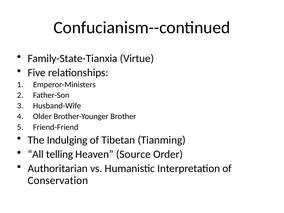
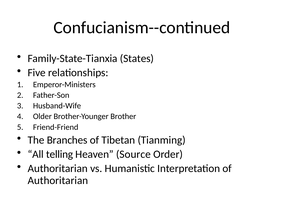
Virtue: Virtue -> States (137, 59)
Indulging: Indulging -> Branches (67, 140)
Conservation: Conservation -> Authoritarian (58, 180)
